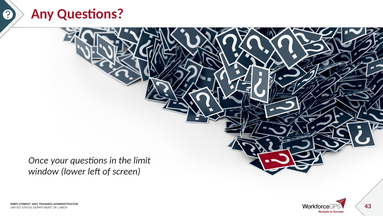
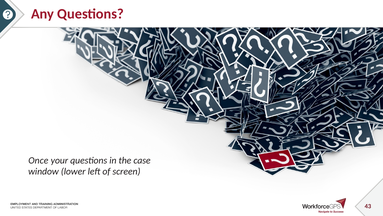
limit: limit -> case (142, 160)
